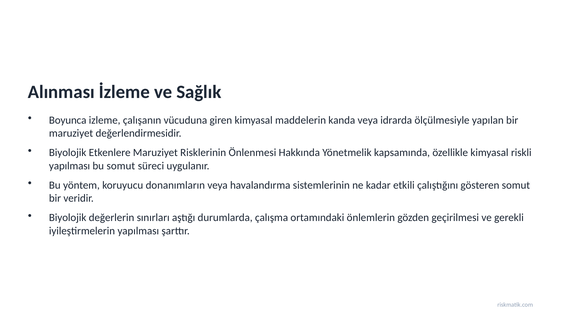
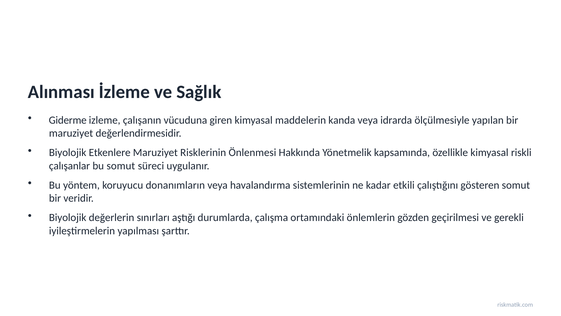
Boyunca: Boyunca -> Giderme (68, 120)
yapılması: yapılması -> çalışanlar (70, 166)
